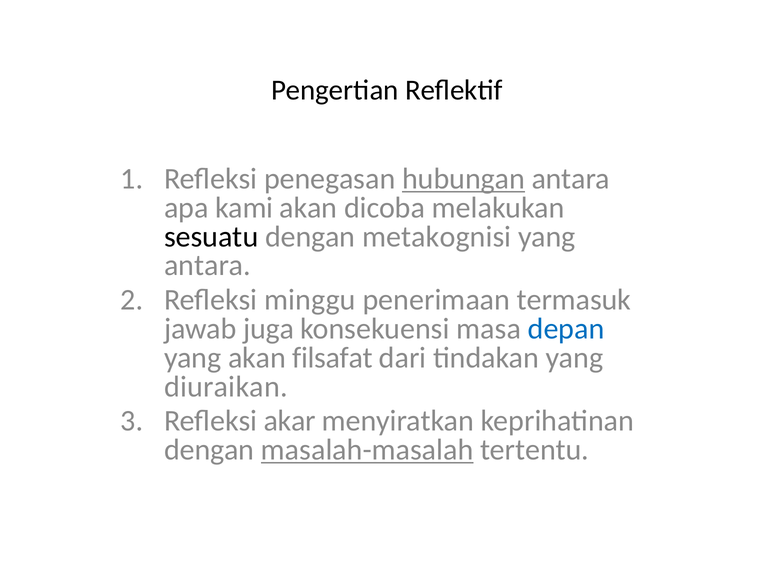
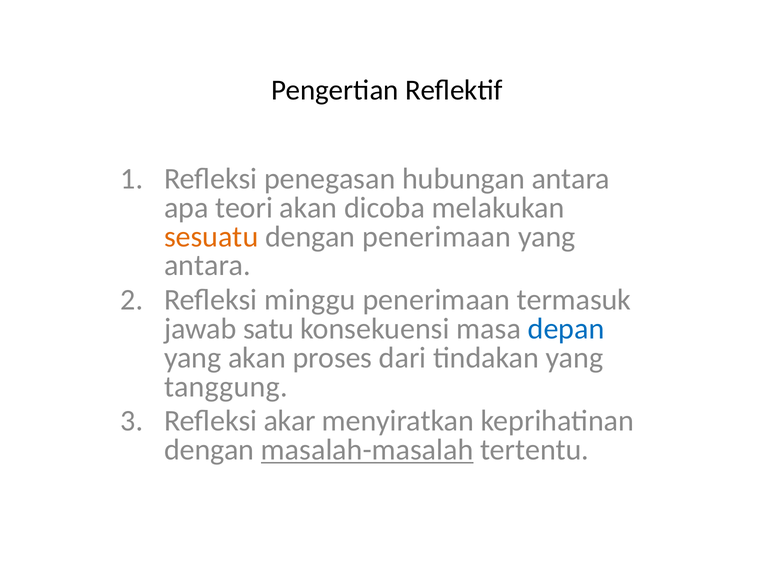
hubungan underline: present -> none (464, 179)
kami: kami -> teori (244, 208)
sesuatu colour: black -> orange (211, 237)
dengan metakognisi: metakognisi -> penerimaan (437, 237)
juga: juga -> satu (269, 329)
filsafat: filsafat -> proses (332, 358)
diuraikan: diuraikan -> tanggung (226, 387)
